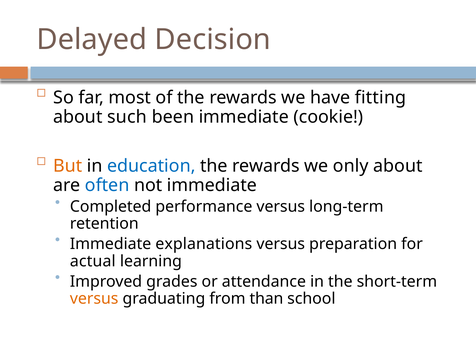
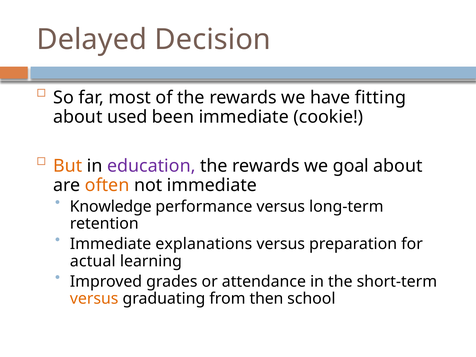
such: such -> used (127, 117)
education colour: blue -> purple (151, 166)
only: only -> goal (351, 166)
often colour: blue -> orange (107, 185)
Completed: Completed -> Knowledge (111, 207)
than: than -> then (266, 299)
